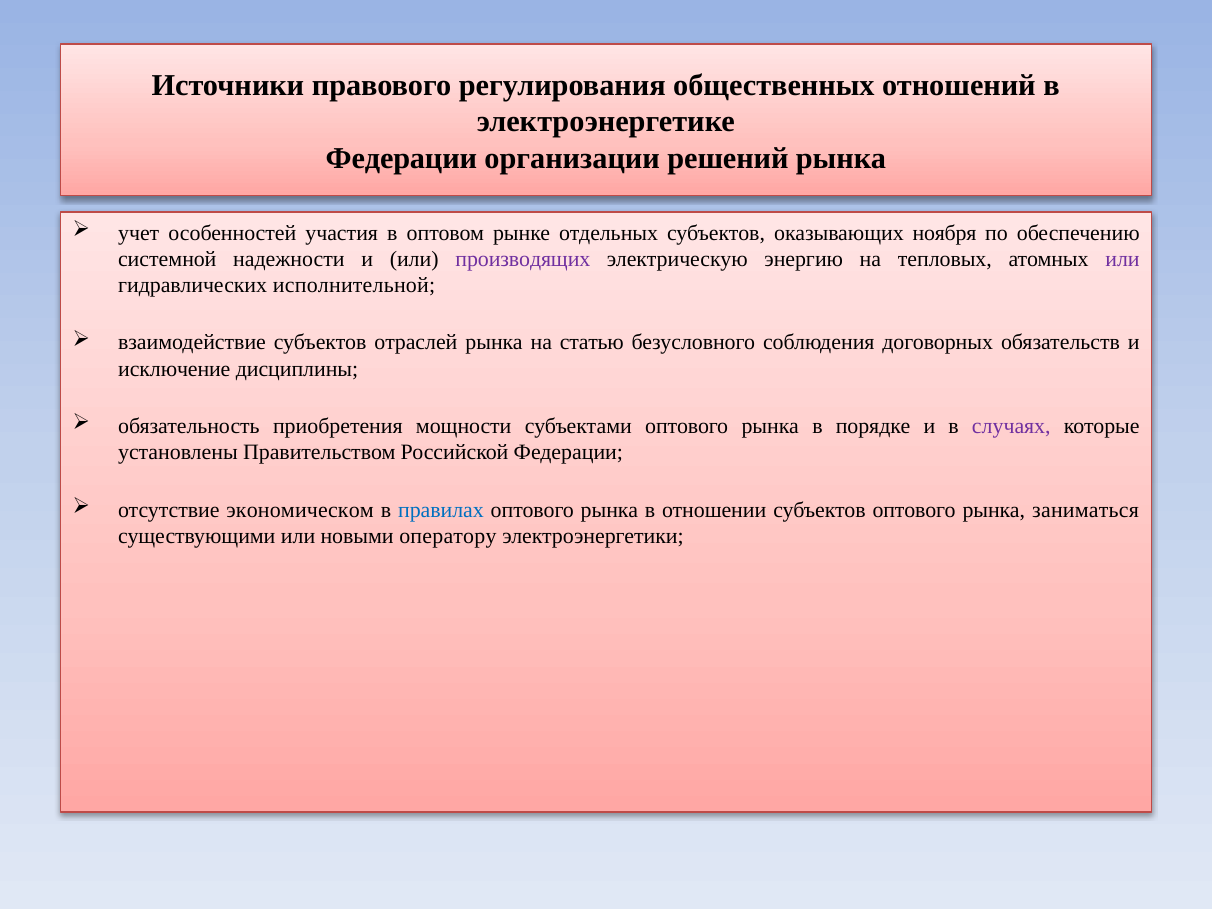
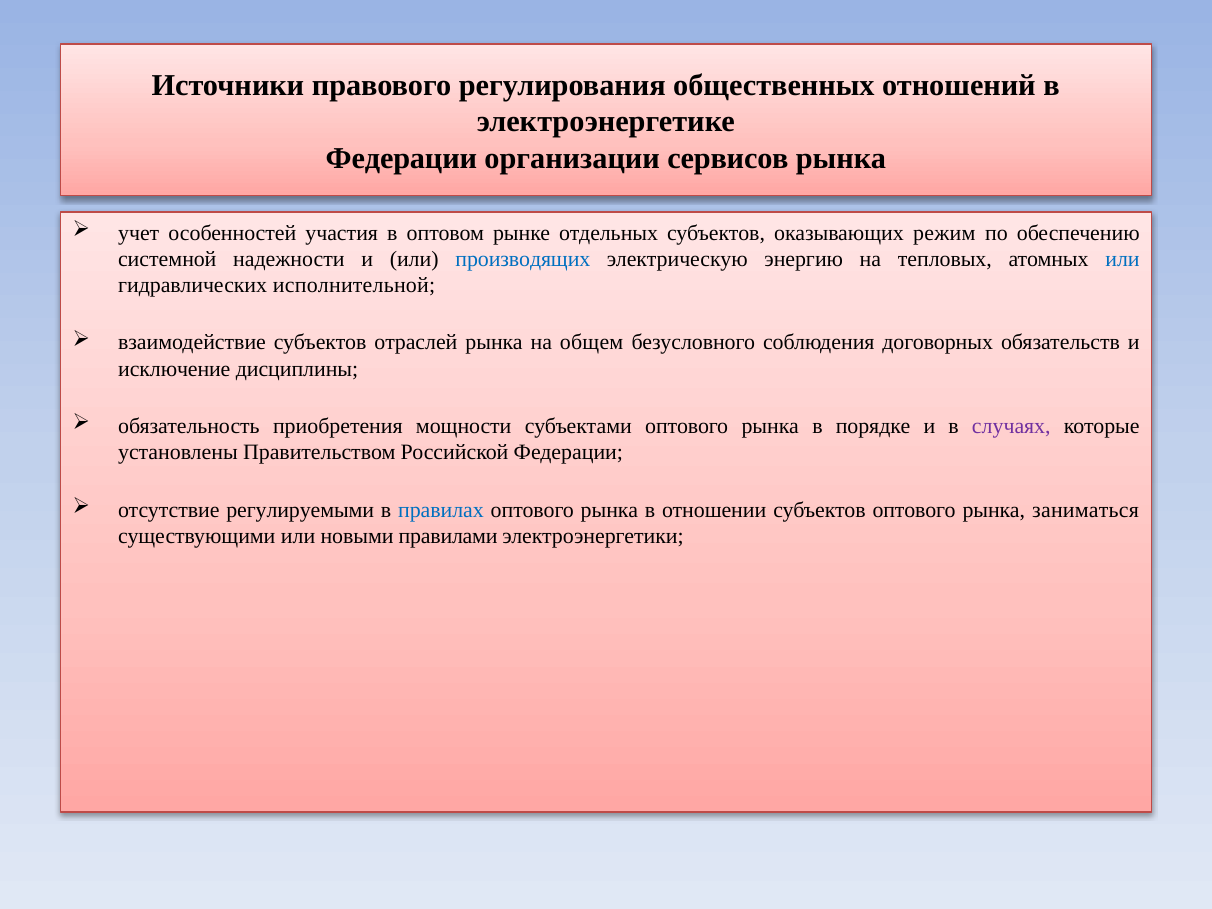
решений: решений -> сервисов (728, 158)
ноября: ноября -> режим (944, 233)
производящих colour: purple -> blue (523, 259)
или colour: purple -> blue (1122, 259)
статью: статью -> общем (592, 343)
экономическом: экономическом -> регулируемыми (300, 510)
оператору: оператору -> правилами (448, 536)
